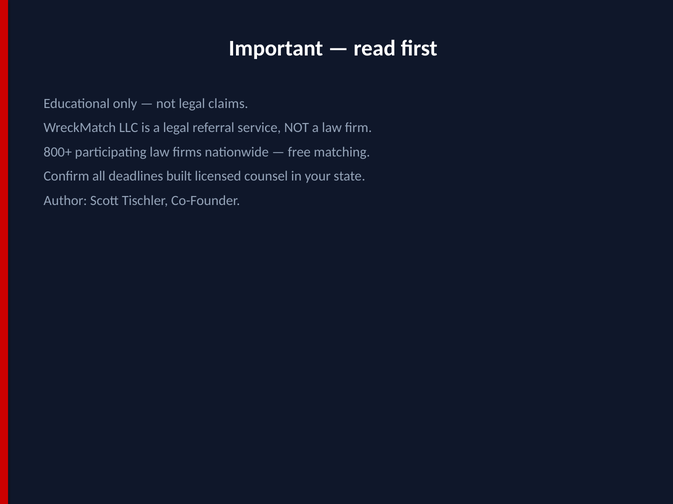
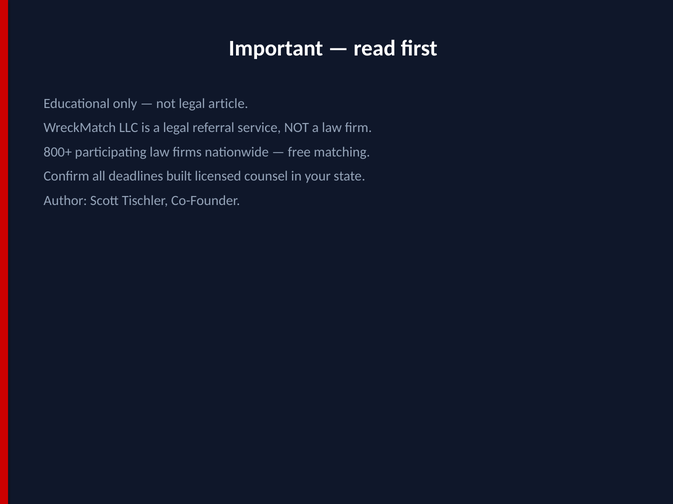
claims: claims -> article (228, 104)
